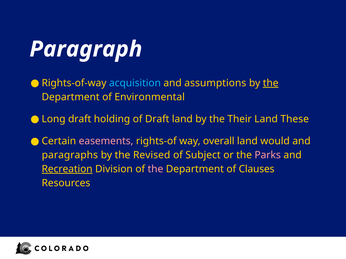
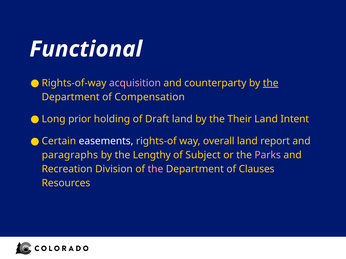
Paragraph: Paragraph -> Functional (86, 49)
acquisition colour: light blue -> pink (135, 83)
assumptions: assumptions -> counterparty (215, 83)
Environmental: Environmental -> Compensation (150, 97)
Long draft: draft -> prior (80, 119)
These: These -> Intent (295, 119)
easements colour: pink -> white (106, 141)
would: would -> report (275, 141)
Revised: Revised -> Lengthy (152, 155)
Recreation underline: present -> none (67, 169)
